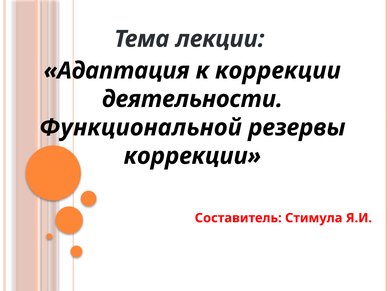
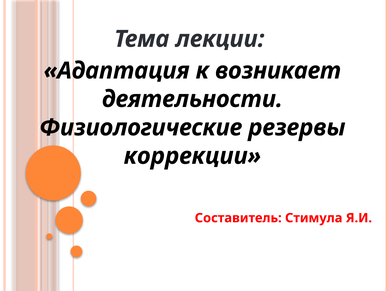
к коррекции: коррекции -> возникает (278, 71)
Функциональной: Функциональной -> Физиологические (141, 128)
